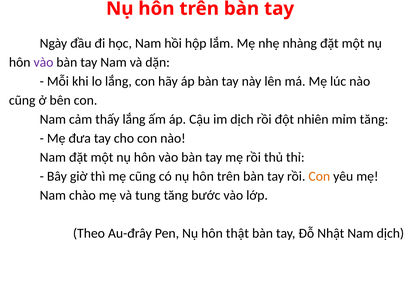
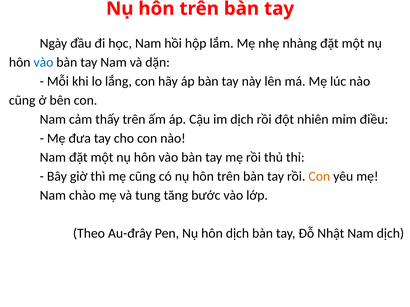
vào colour: purple -> blue (43, 63)
thấy lắng: lắng -> trên (134, 120)
mỉm tăng: tăng -> điều (374, 120)
hôn thật: thật -> dịch (237, 234)
